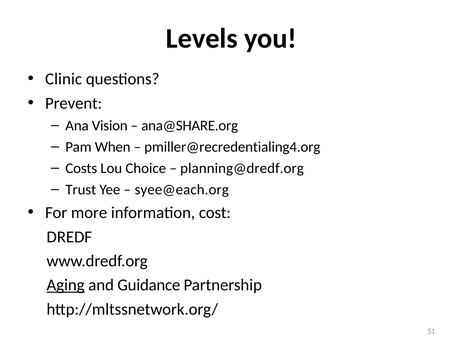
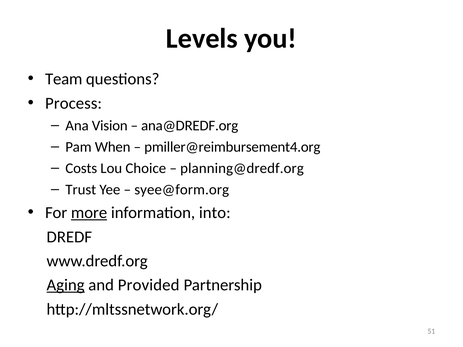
Clinic: Clinic -> Team (64, 79)
Prevent: Prevent -> Process (74, 103)
ana@SHARE.org: ana@SHARE.org -> ana@DREDF.org (190, 126)
pmiller@recredentialing4.org: pmiller@recredentialing4.org -> pmiller@reimbursement4.org (232, 147)
syee@each.org: syee@each.org -> syee@form.org (182, 190)
more underline: none -> present (89, 213)
cost: cost -> into (215, 213)
Guidance: Guidance -> Provided (149, 285)
